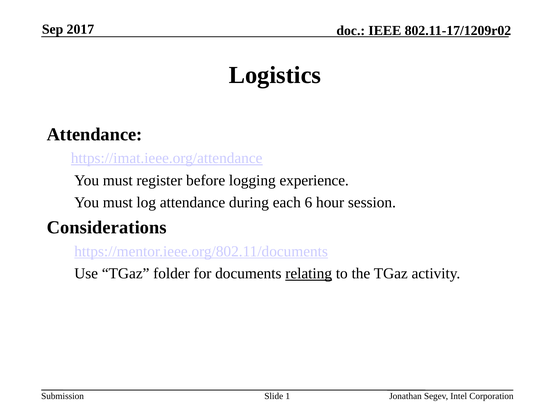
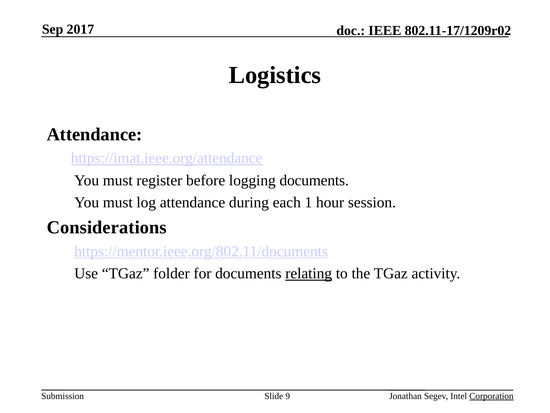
logging experience: experience -> documents (314, 180)
6: 6 -> 1 (308, 202)
1: 1 -> 9 (288, 396)
Corporation underline: none -> present (491, 396)
